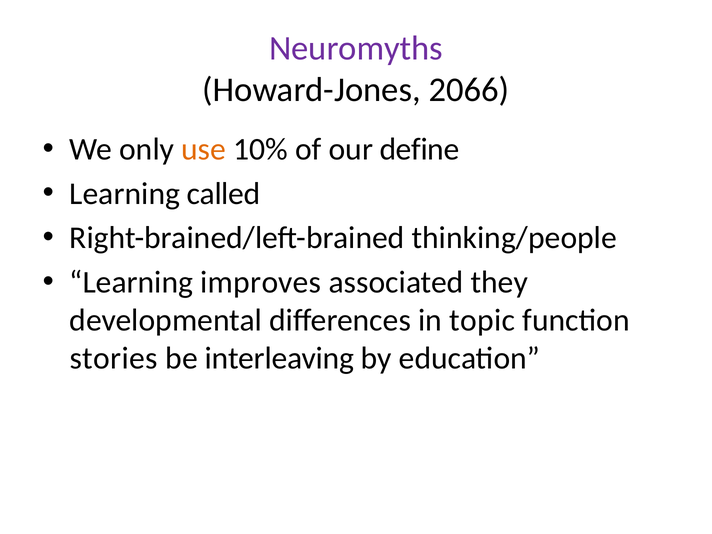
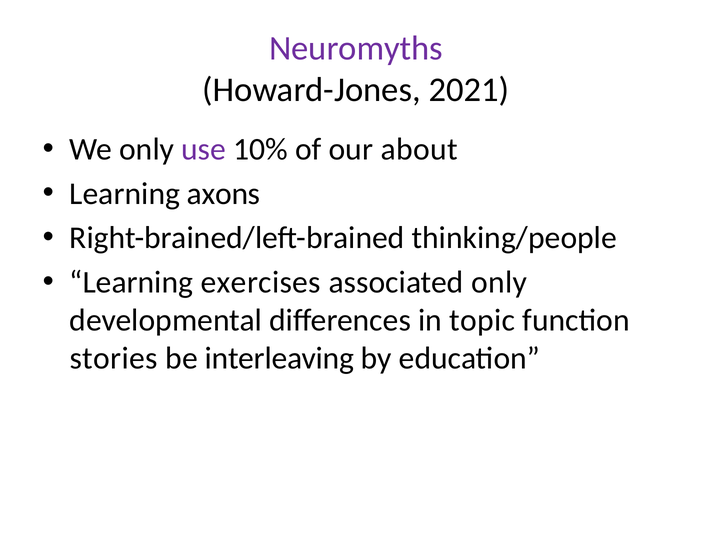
2066: 2066 -> 2021 (469, 90)
use colour: orange -> purple (204, 149)
define: define -> about (419, 149)
called: called -> axons (224, 194)
improves: improves -> exercises (261, 282)
associated they: they -> only (499, 282)
